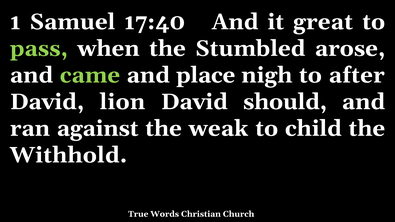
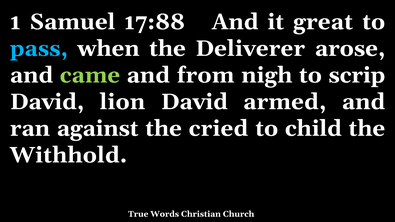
17:40: 17:40 -> 17:88 (155, 22)
pass colour: light green -> light blue (39, 49)
Stumbled: Stumbled -> Deliverer (250, 49)
place: place -> from (205, 75)
after: after -> scrip (357, 75)
should: should -> armed (285, 102)
weak: weak -> cried (218, 129)
